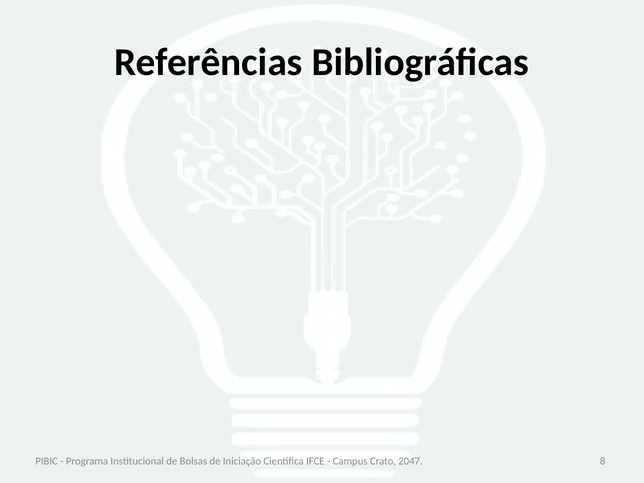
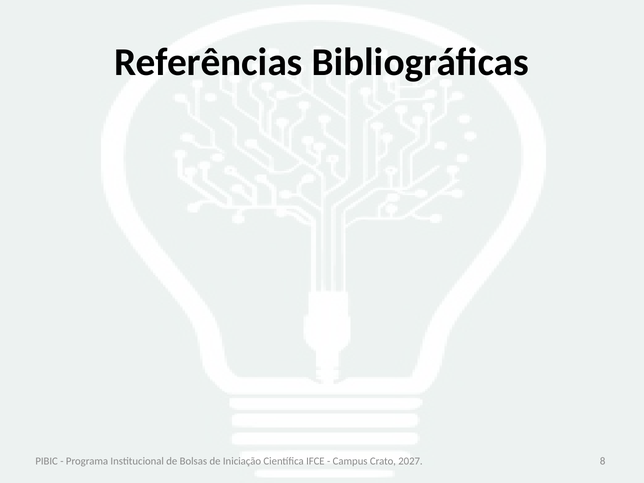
2047: 2047 -> 2027 (410, 461)
